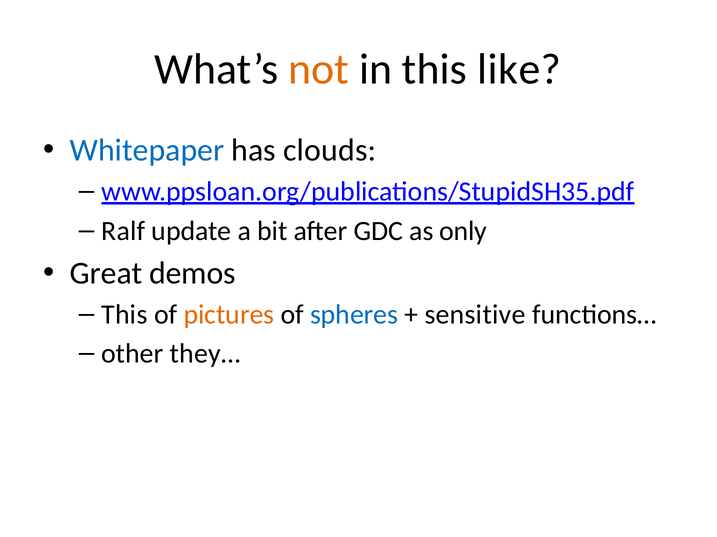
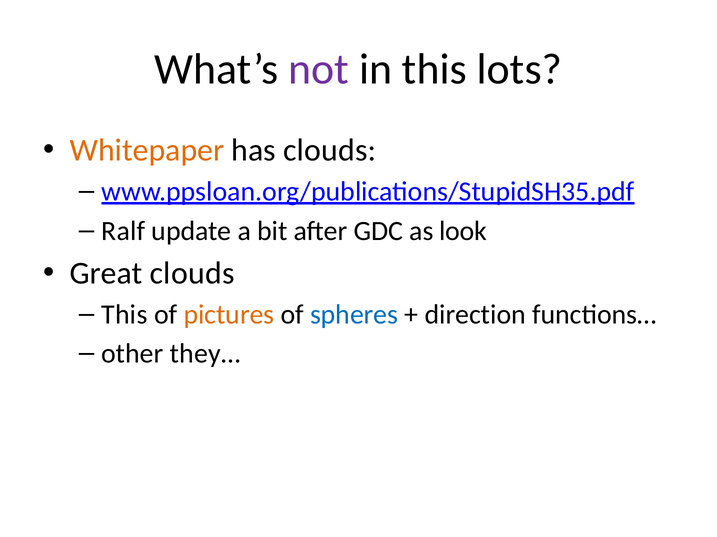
not colour: orange -> purple (319, 69)
like: like -> lots (519, 69)
Whitepaper colour: blue -> orange (147, 150)
only: only -> look (463, 231)
Great demos: demos -> clouds (192, 274)
sensitive: sensitive -> direction (475, 315)
